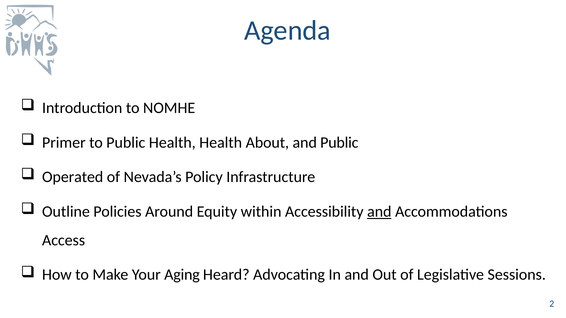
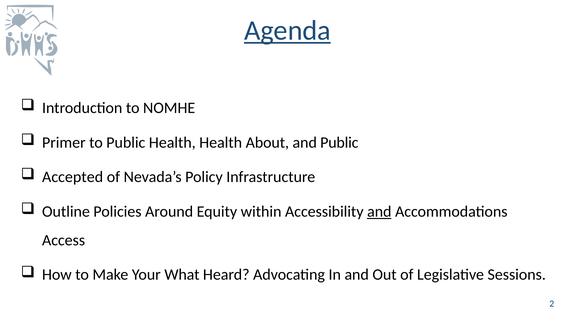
Agenda underline: none -> present (287, 31)
Operated: Operated -> Accepted (73, 177)
Aging: Aging -> What (182, 275)
